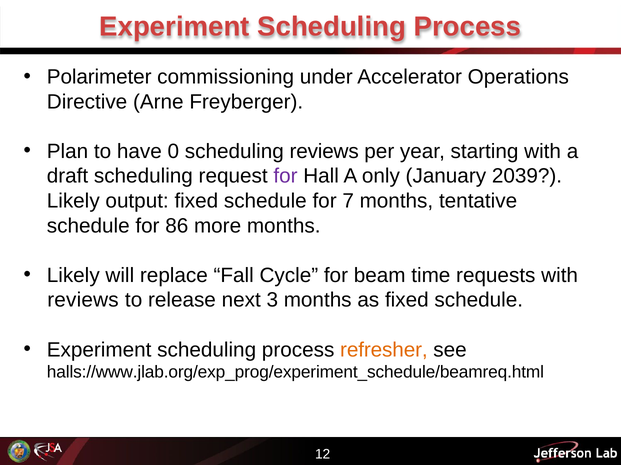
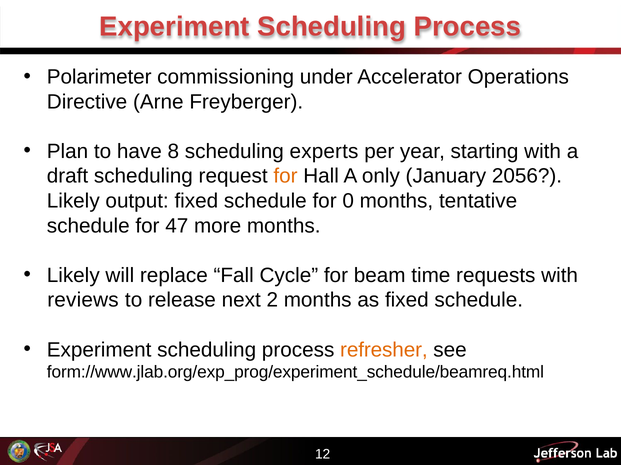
0: 0 -> 8 (173, 152)
scheduling reviews: reviews -> experts (324, 152)
for colour: purple -> orange (285, 176)
2039: 2039 -> 2056 (527, 176)
7: 7 -> 0 (348, 201)
86: 86 -> 47 (177, 226)
3: 3 -> 2 (272, 301)
halls://www.jlab.org/exp_prog/experiment_schedule/beamreq.html: halls://www.jlab.org/exp_prog/experiment_schedule/beamreq.html -> form://www.jlab.org/exp_prog/experiment_schedule/beamreq.html (295, 373)
